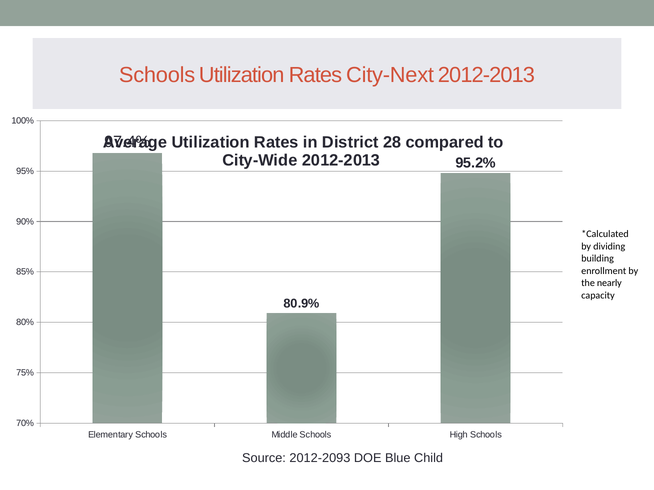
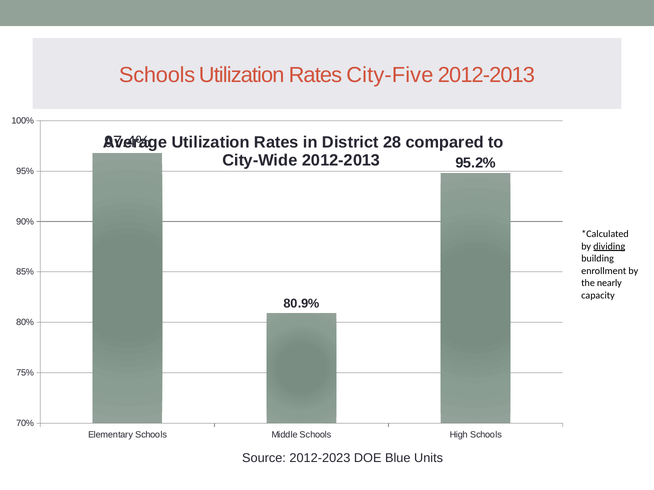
City-Next: City-Next -> City-Five (390, 75)
dividing underline: none -> present (609, 246)
2012-2093: 2012-2093 -> 2012-2023 (320, 459)
Child: Child -> Units (429, 459)
